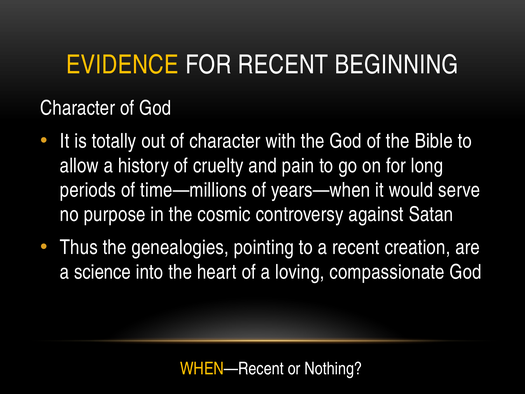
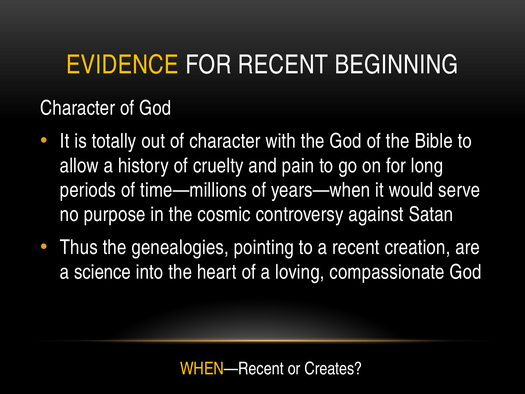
Nothing: Nothing -> Creates (333, 369)
